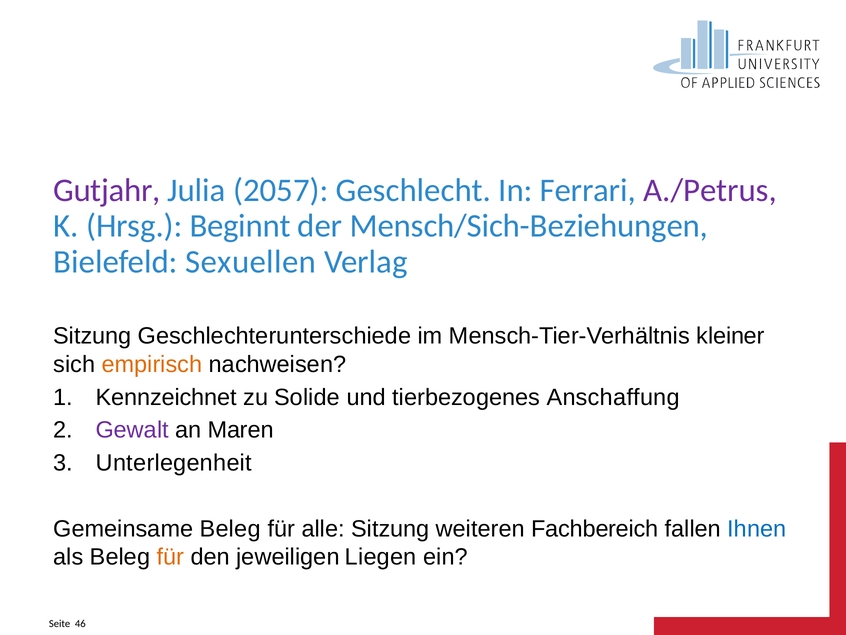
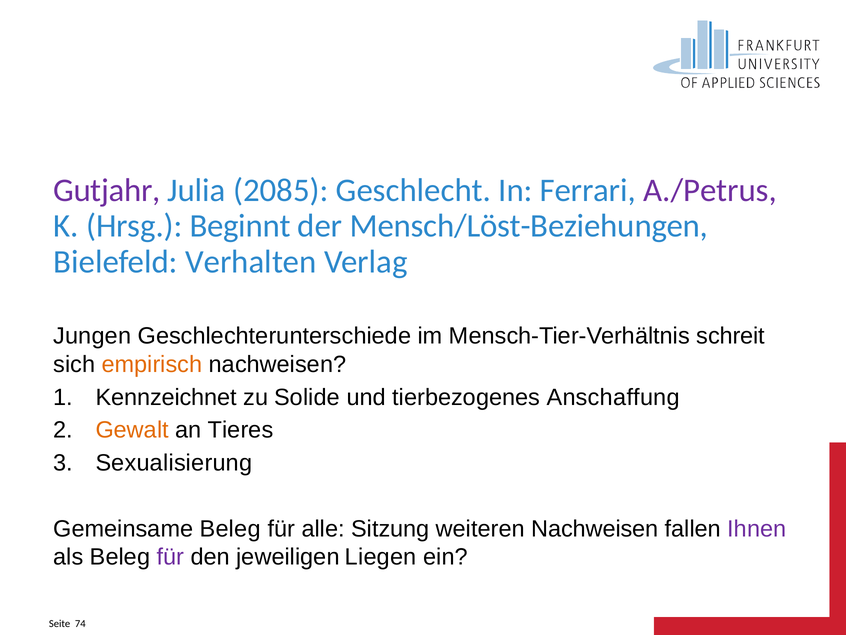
2057: 2057 -> 2085 (281, 190)
Mensch/Sich-Beziehungen: Mensch/Sich-Beziehungen -> Mensch/Löst-Beziehungen (529, 226)
Sexuellen: Sexuellen -> Verhalten (251, 261)
Sitzung: Sitzung -> Jungen (92, 336)
kleiner: kleiner -> schreit (731, 336)
Gewalt colour: purple -> orange (132, 430)
Maren: Maren -> Tieres (240, 430)
Unterlegenheit: Unterlegenheit -> Sexualisierung (174, 463)
weiteren Fachbereich: Fachbereich -> Nachweisen (595, 529)
Ihnen colour: blue -> purple (757, 529)
für colour: orange -> purple (170, 557)
46: 46 -> 74 (80, 623)
